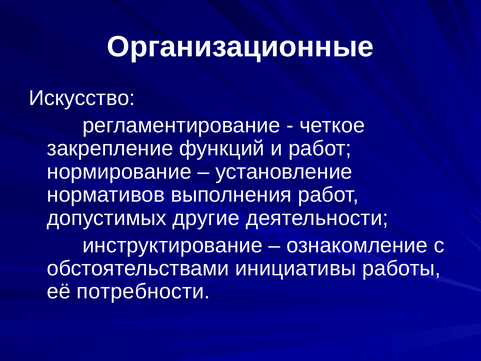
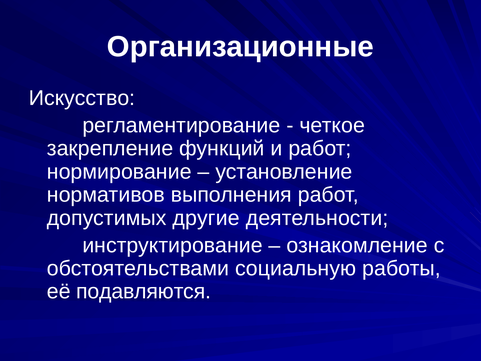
инициативы: инициативы -> социальную (296, 268)
потребности: потребности -> подавляются (144, 291)
